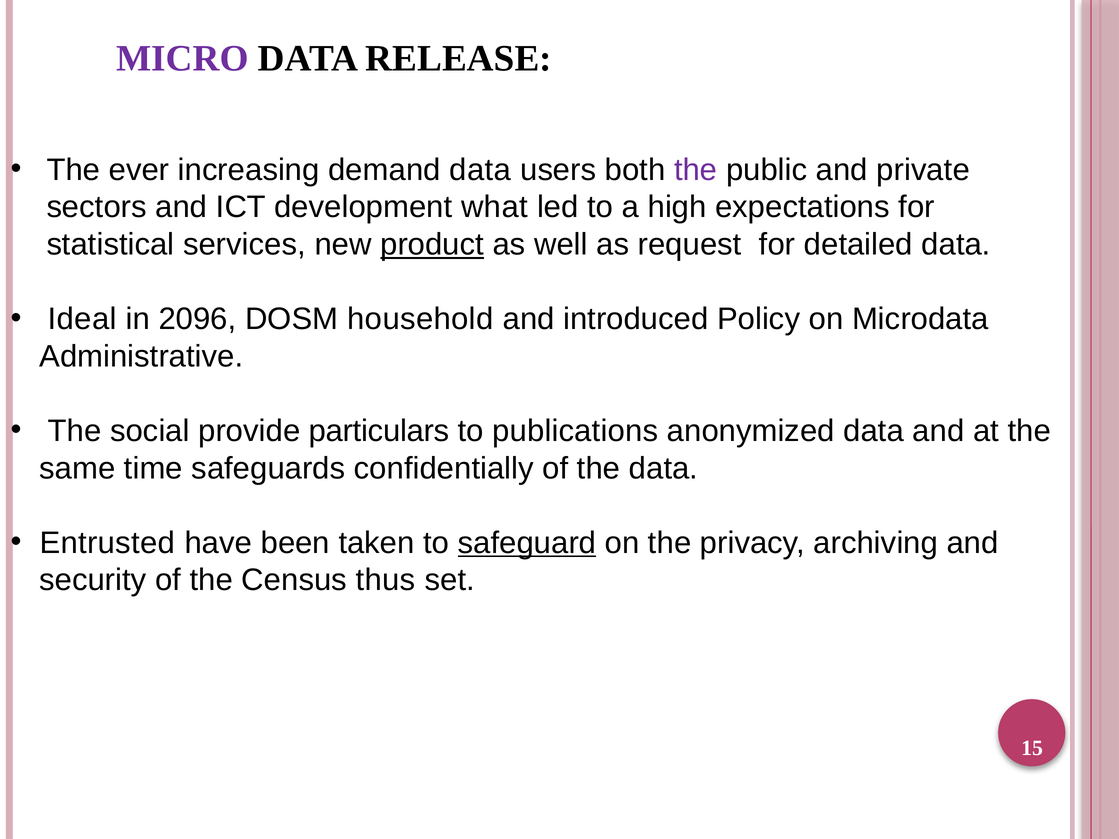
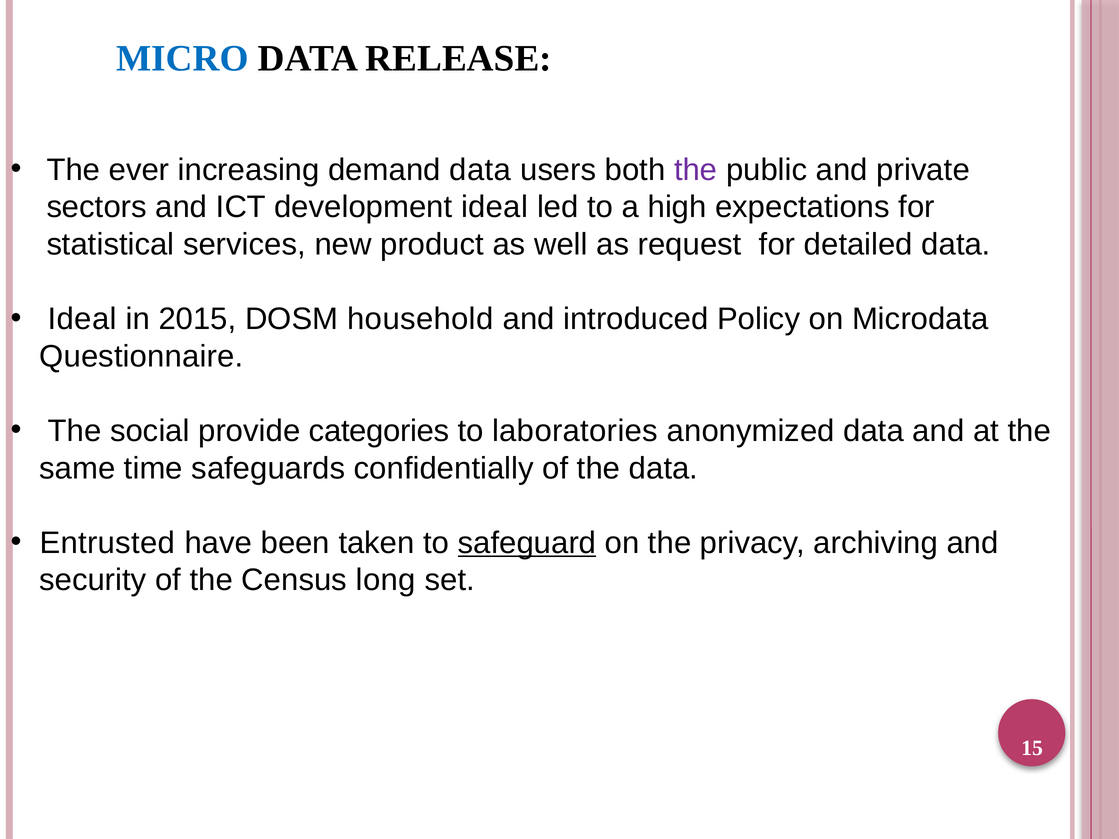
MICRO colour: purple -> blue (182, 58)
development what: what -> ideal (494, 207)
product underline: present -> none (432, 245)
2096: 2096 -> 2015 (197, 319)
Administrative: Administrative -> Questionnaire (141, 356)
particulars: particulars -> categories (379, 431)
publications: publications -> laboratories (575, 431)
thus: thus -> long (386, 580)
